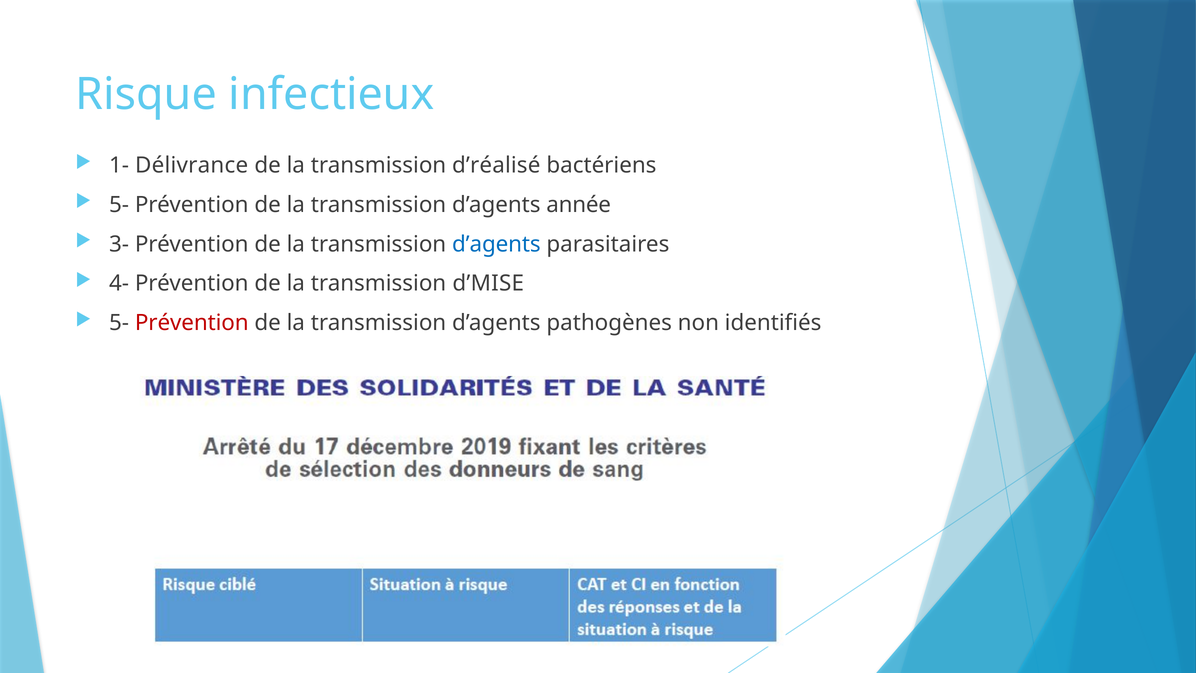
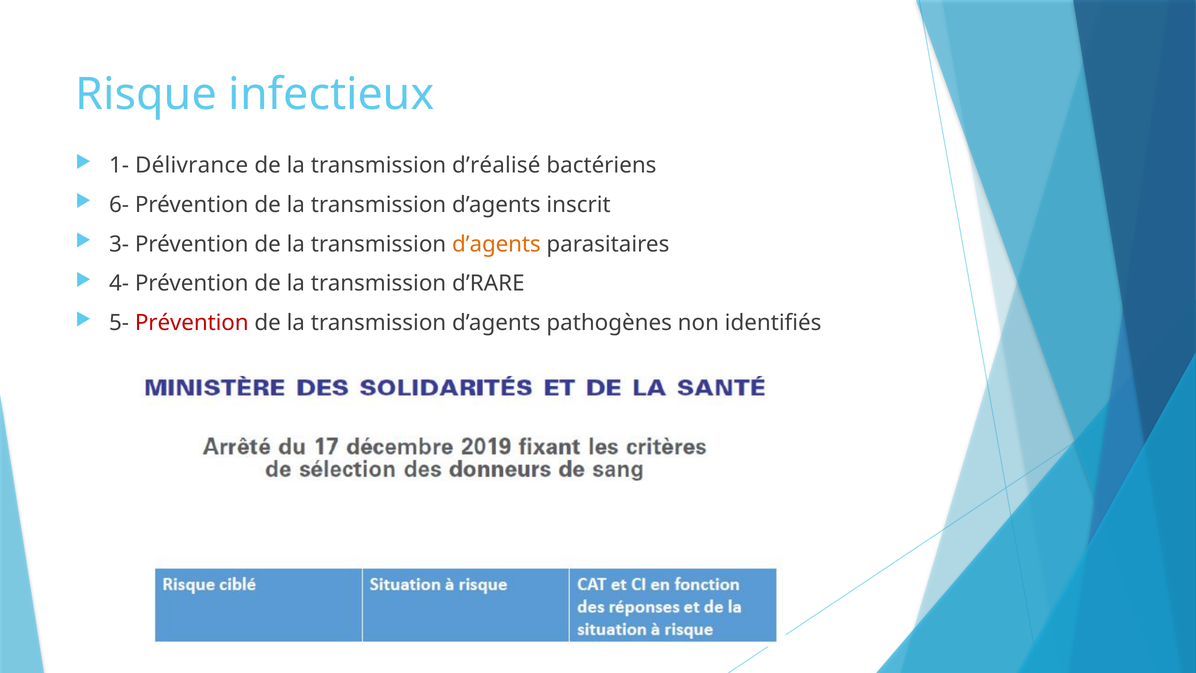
5-: 5- -> 6- (119, 205)
année: année -> inscrit (579, 205)
d’agents colour: blue -> orange (496, 244)
d’MISE: d’MISE -> d’RARE (488, 283)
